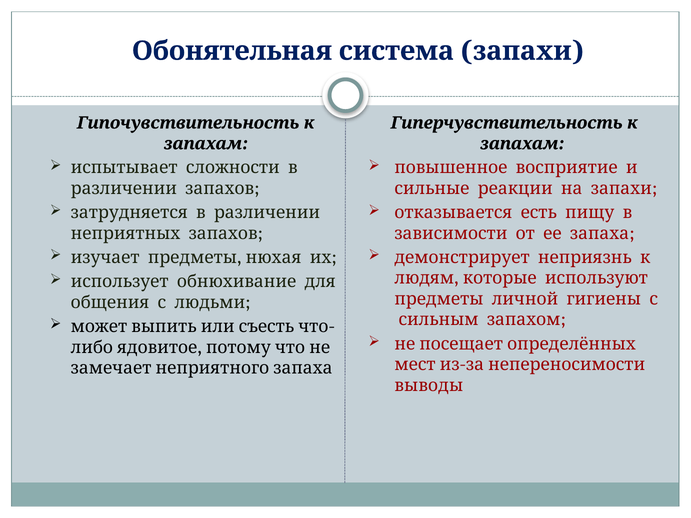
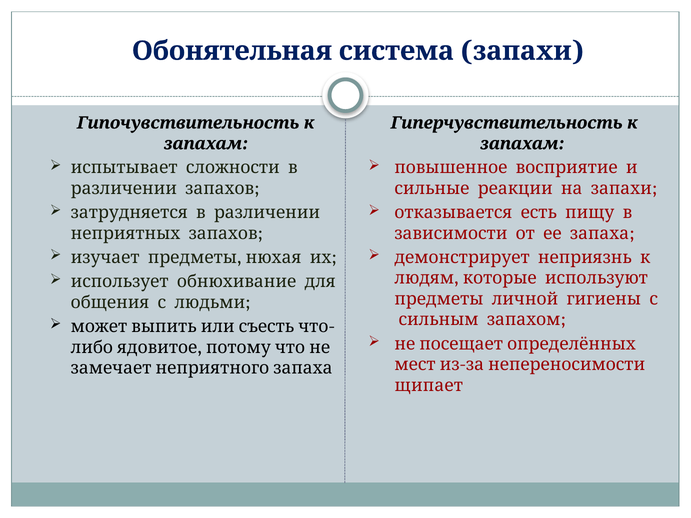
выводы: выводы -> щипает (429, 386)
